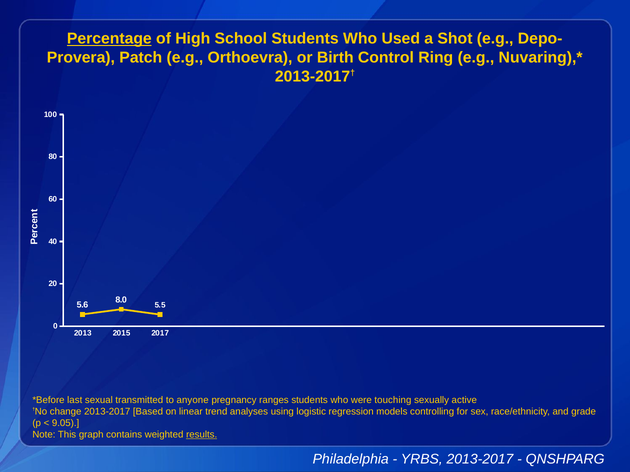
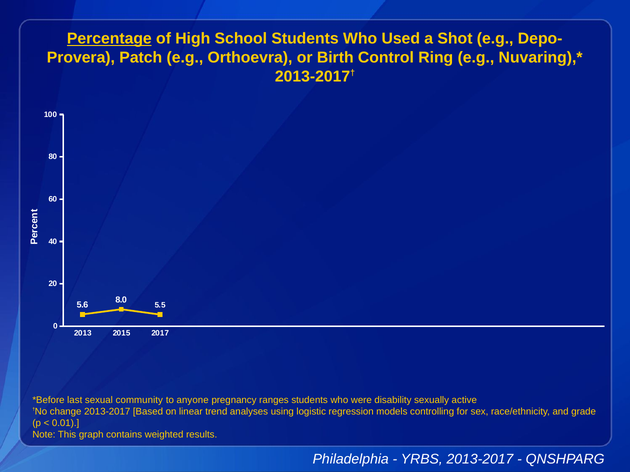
transmitted: transmitted -> community (139, 400)
touching: touching -> disability (393, 400)
9.05: 9.05 -> 0.01 (66, 423)
results underline: present -> none (202, 435)
